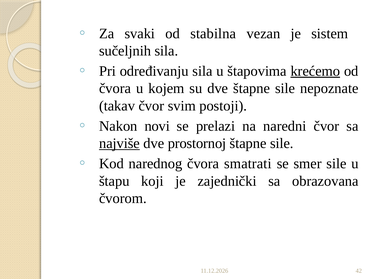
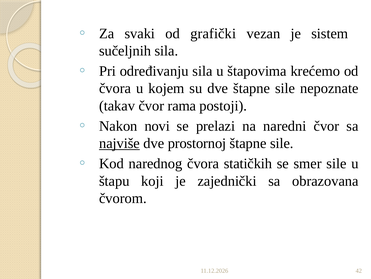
stabilna: stabilna -> grafički (213, 33)
krećemo underline: present -> none (315, 71)
svim: svim -> rama (182, 106)
smatrati: smatrati -> statičkih (248, 163)
